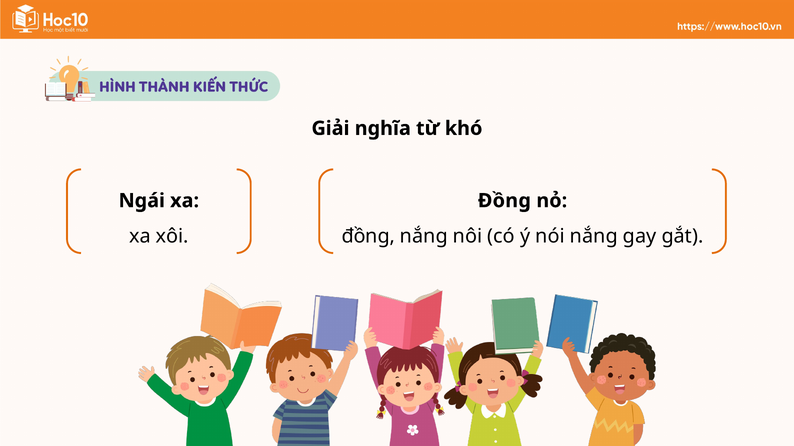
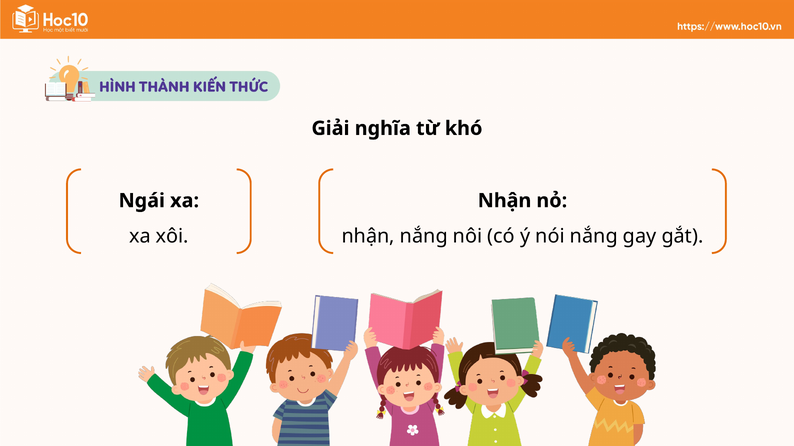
Đồng: Đồng -> Nhận (505, 201)
đồng: đồng -> nhận (368, 237)
